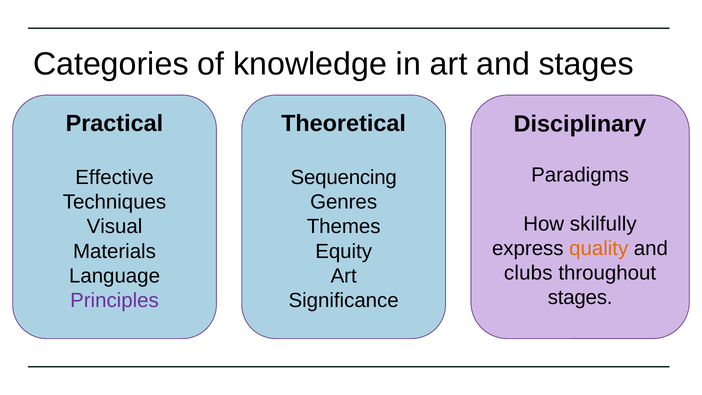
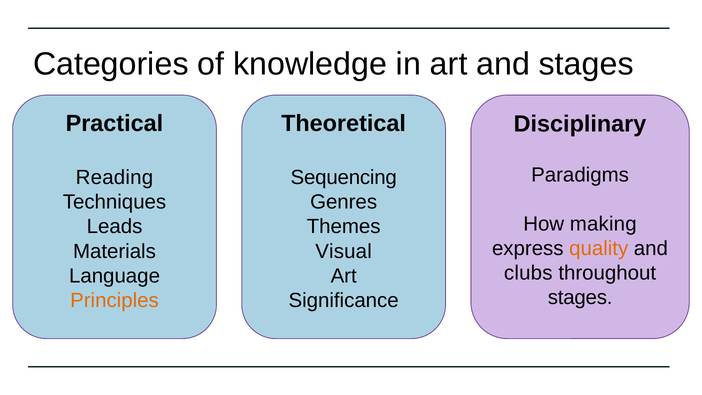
Effective: Effective -> Reading (114, 177)
skilfully: skilfully -> making (603, 224)
Visual: Visual -> Leads (115, 227)
Equity: Equity -> Visual (344, 251)
Principles colour: purple -> orange (114, 300)
